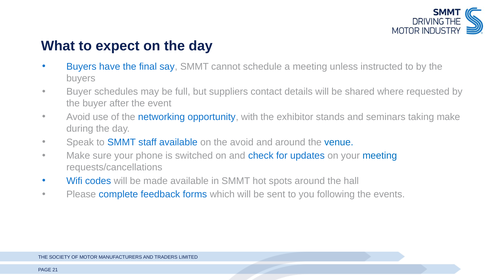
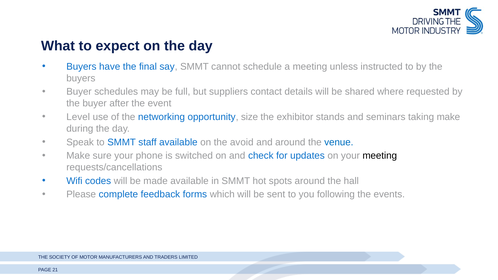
Avoid: Avoid -> Level (78, 117)
with: with -> size (250, 117)
meeting colour: blue -> black (380, 156)
